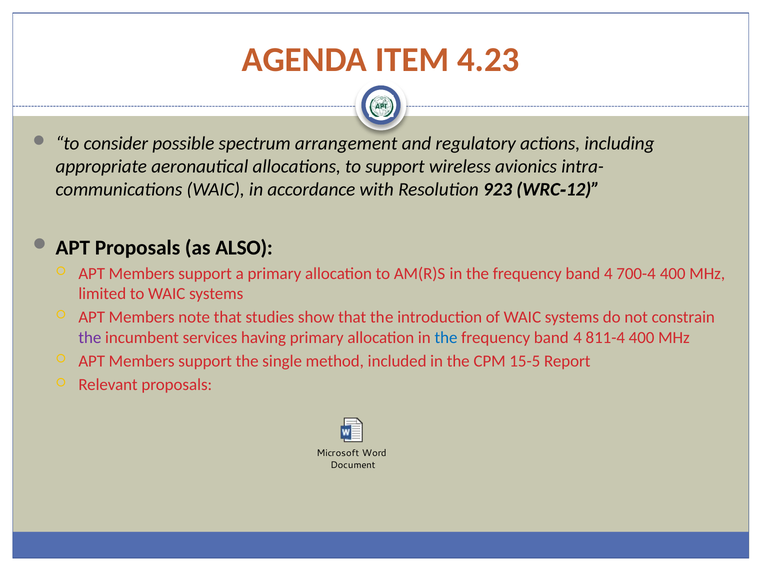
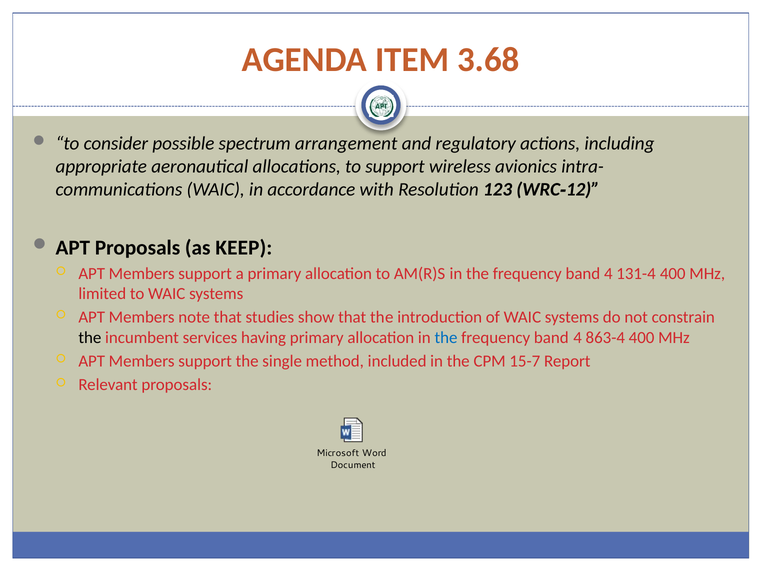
4.23: 4.23 -> 3.68 (488, 60)
923: 923 -> 123 (498, 190)
ALSO: ALSO -> KEEP (244, 248)
700-4: 700-4 -> 131-4 (636, 274)
the colour: purple -> black (90, 338)
811-4: 811-4 -> 863-4 (605, 338)
15-5: 15-5 -> 15-7 (525, 362)
